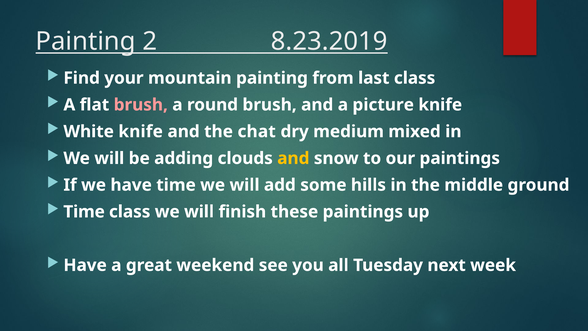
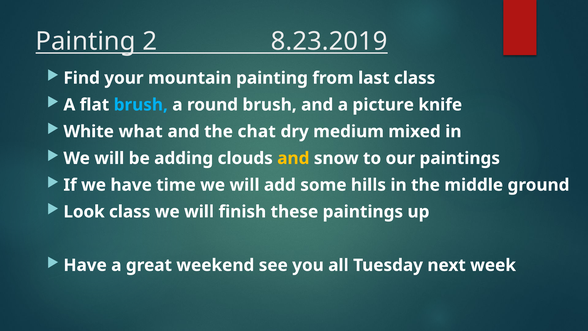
brush colour: pink -> light blue (141, 105)
White knife: knife -> what (141, 131)
Time: Time -> Look (84, 212)
